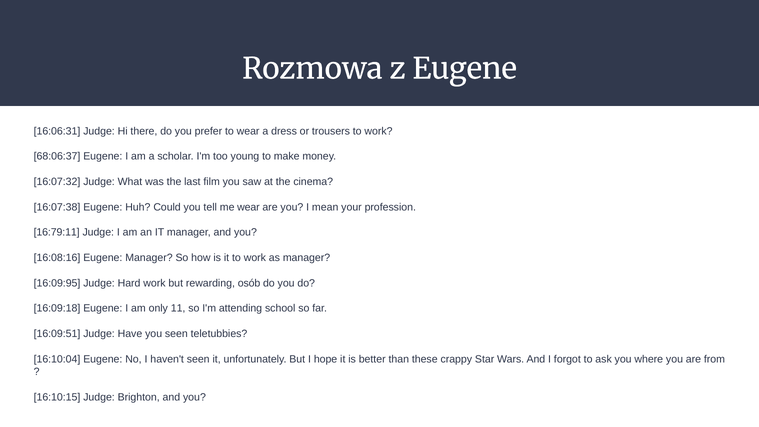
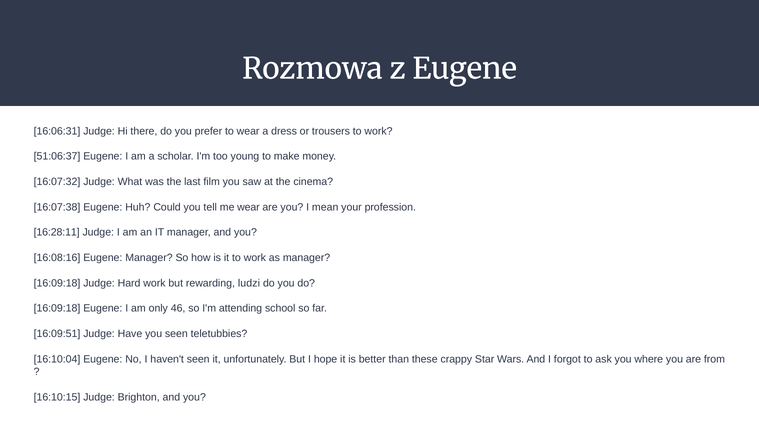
68:06:37: 68:06:37 -> 51:06:37 (57, 156)
16:79:11: 16:79:11 -> 16:28:11 (57, 232)
16:09:95: 16:09:95 -> 16:09:18 (57, 283)
osób: osób -> ludzi (249, 283)
11: 11 -> 46 (178, 308)
